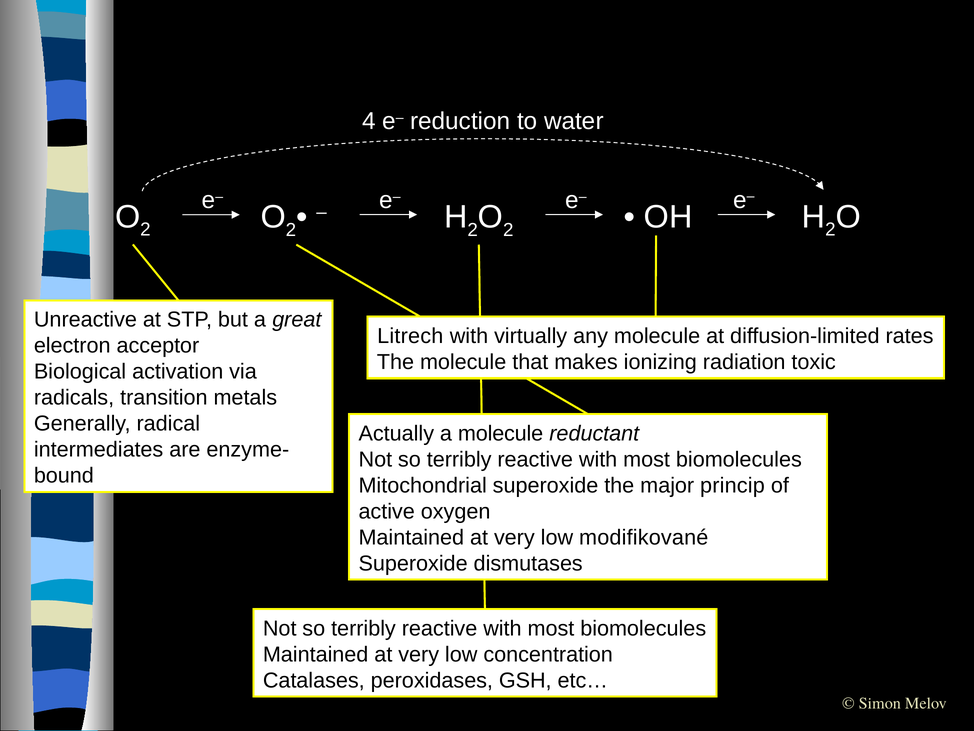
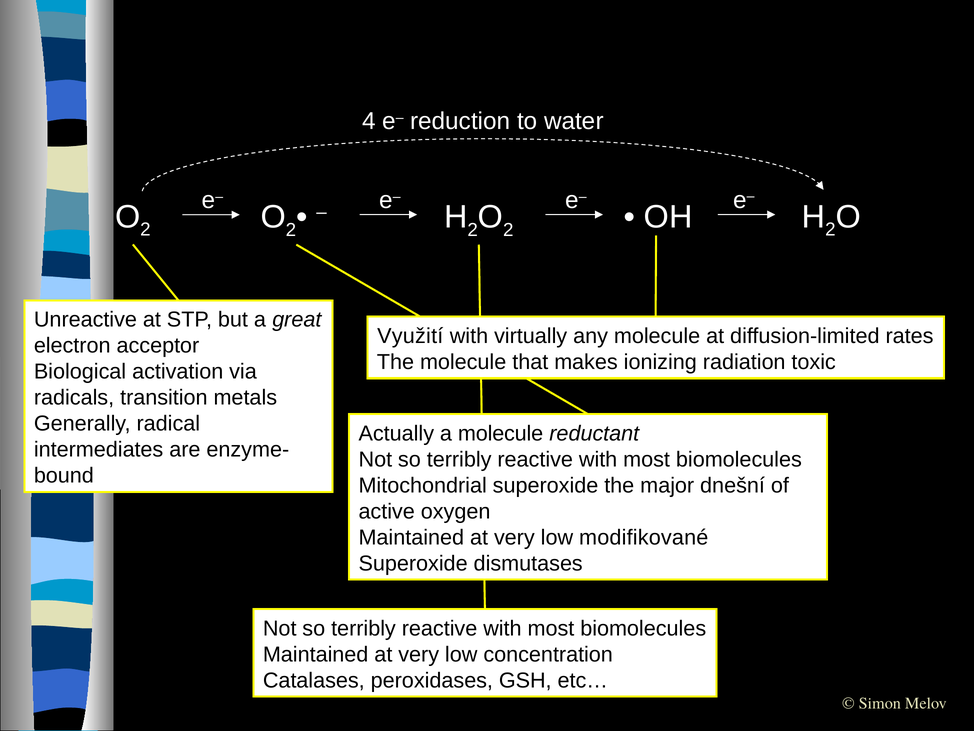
Litrech: Litrech -> Využití (410, 336)
princip: princip -> dnešní (733, 485)
